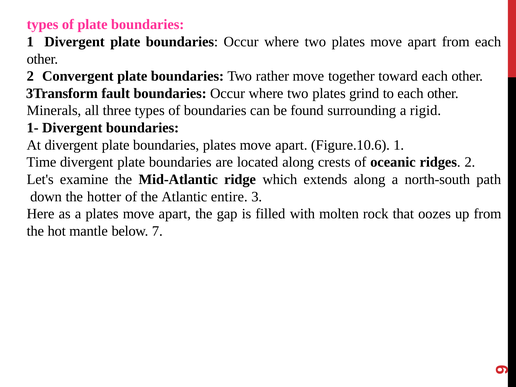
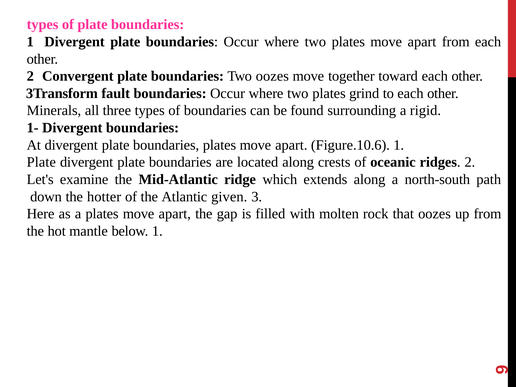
Two rather: rather -> oozes (272, 76)
Time: Time -> Plate (41, 162)
entire: entire -> given (229, 197)
below 7: 7 -> 1 (157, 231)
